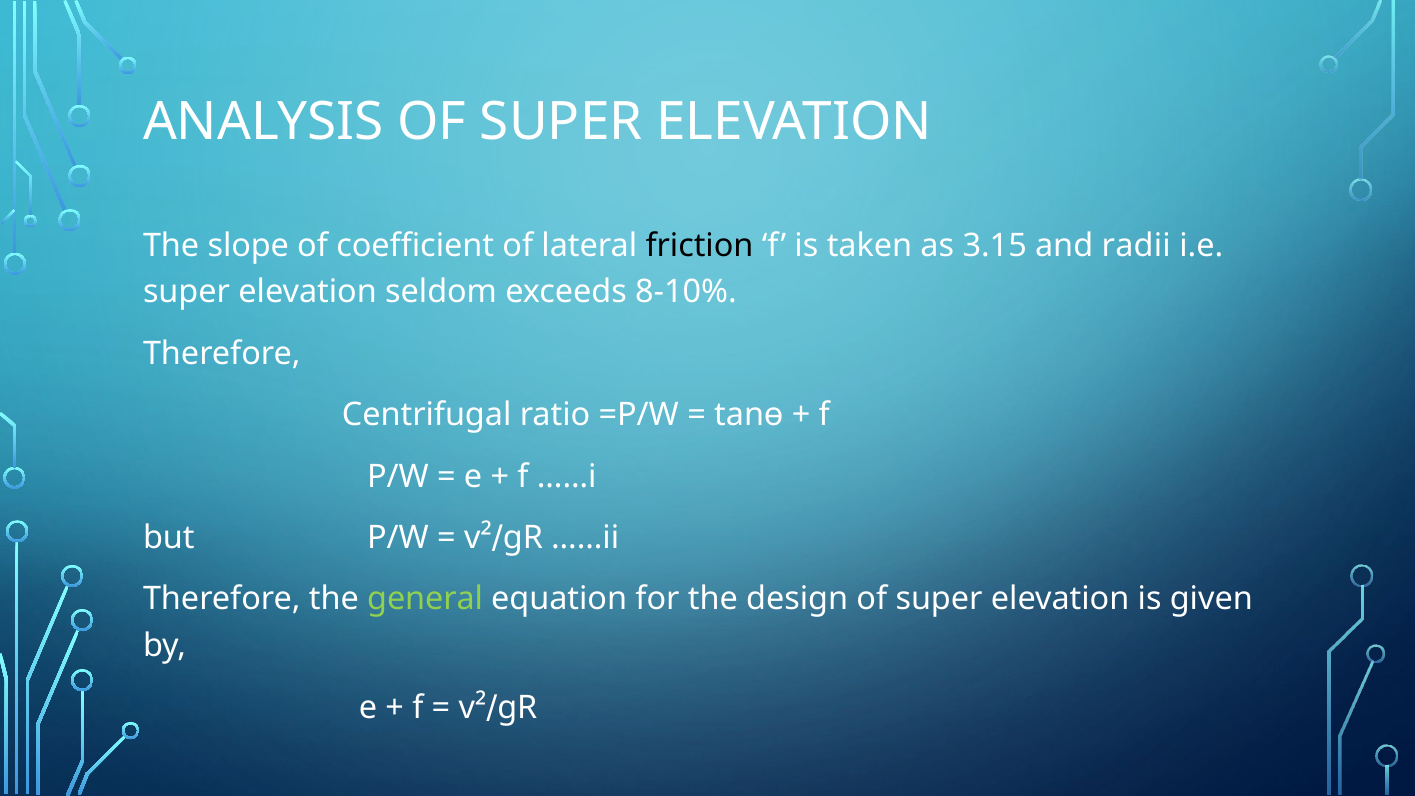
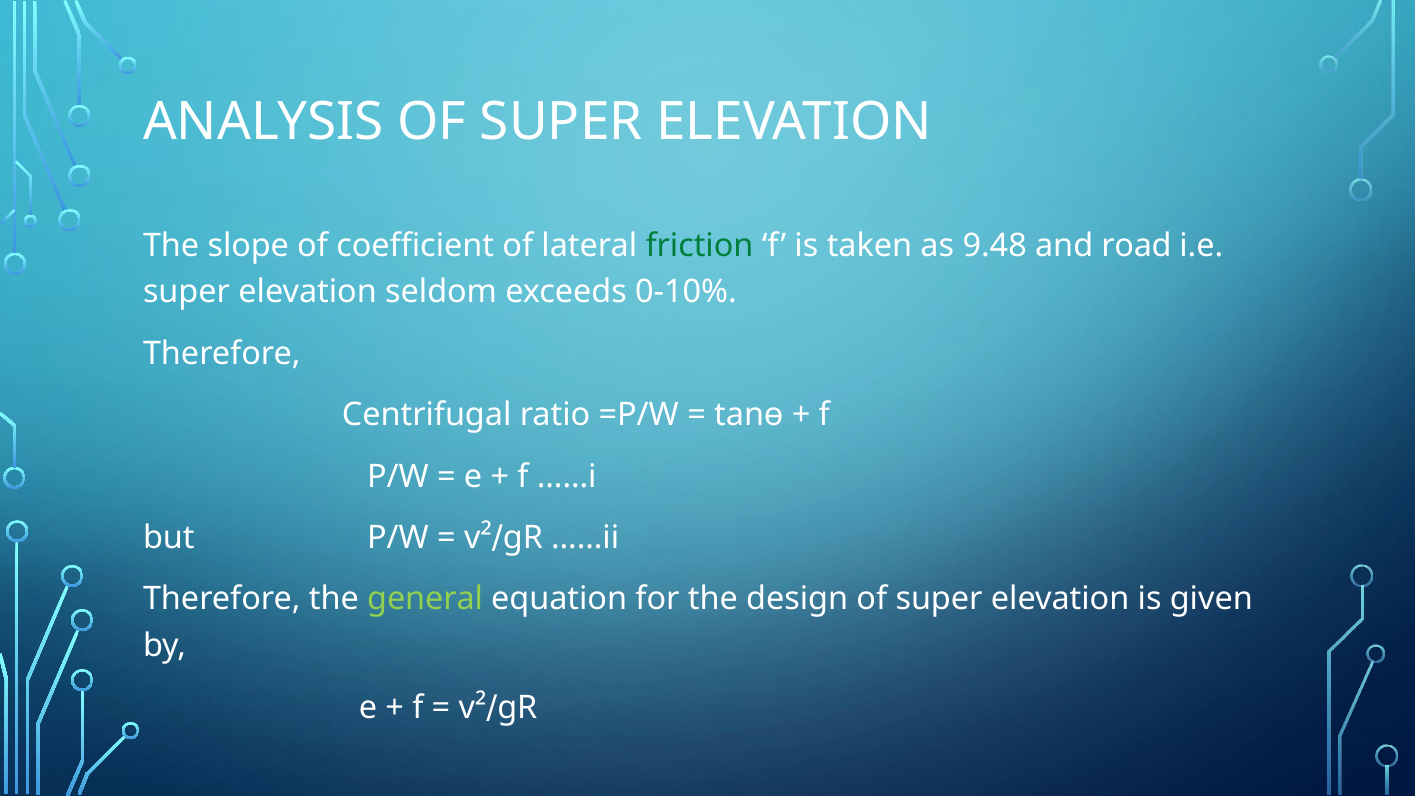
friction colour: black -> green (699, 245)
3.15: 3.15 -> 9.48 (995, 245)
radii: radii -> road (1137, 245)
8-10%: 8-10% -> 0-10% (686, 292)
